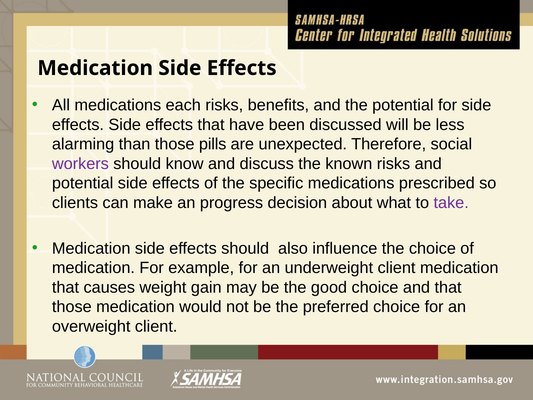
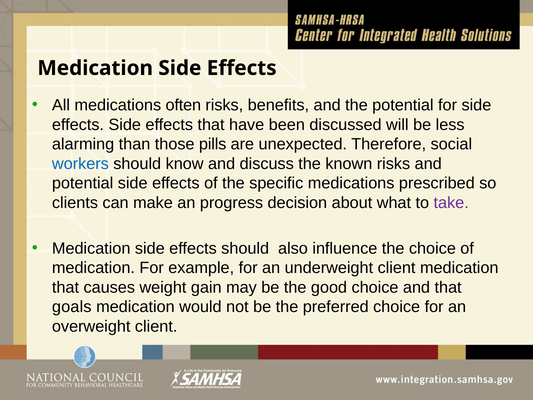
each: each -> often (183, 105)
workers colour: purple -> blue (80, 164)
those: those -> goals (72, 307)
